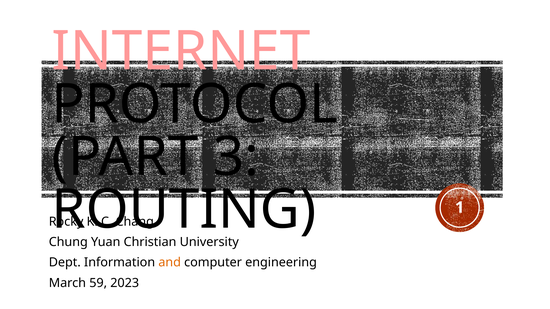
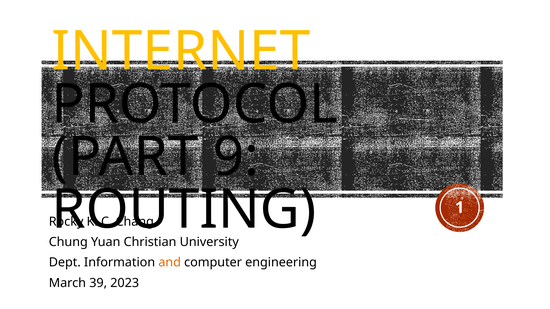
INTERNET colour: pink -> yellow (181, 52)
3: 3 -> 9 (236, 157)
59: 59 -> 39 (98, 283)
